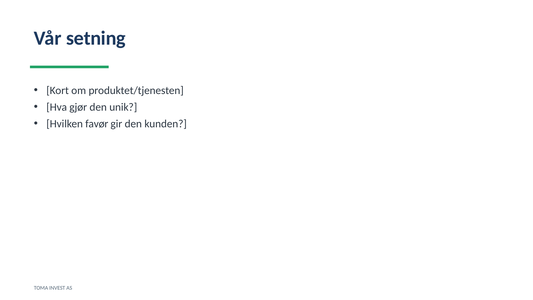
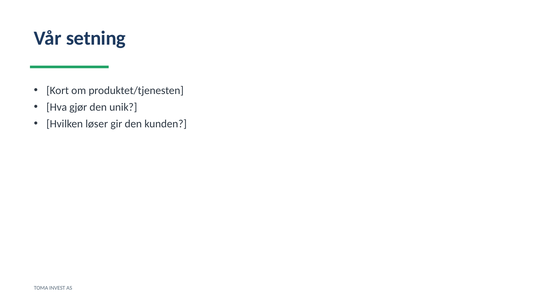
favør: favør -> løser (97, 124)
